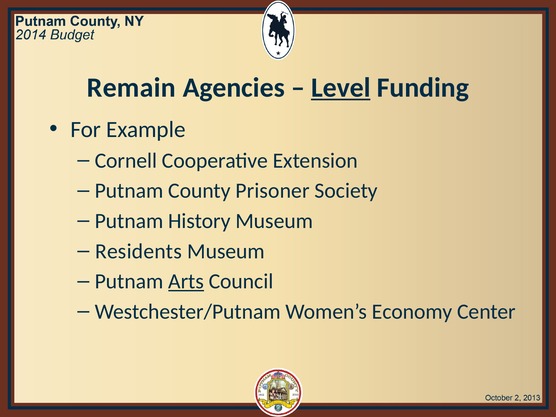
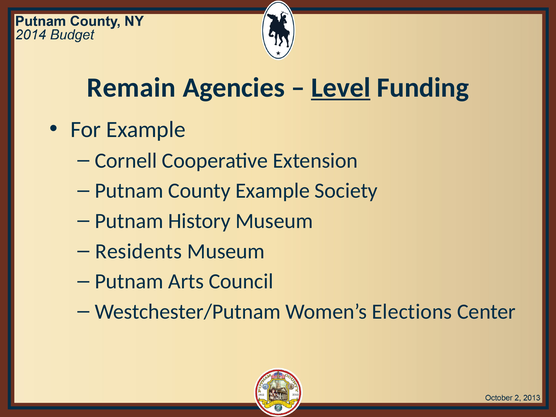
County Prisoner: Prisoner -> Example (273, 191)
Arts underline: present -> none (186, 281)
Economy: Economy -> Elections (412, 312)
